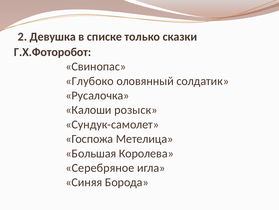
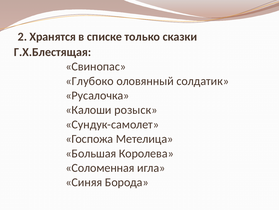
Девушка: Девушка -> Хранятся (53, 37)
Г.Х.Фоторобот: Г.Х.Фоторобот -> Г.Х.Блестящая (53, 52)
Серебряное: Серебряное -> Соломенная (100, 167)
